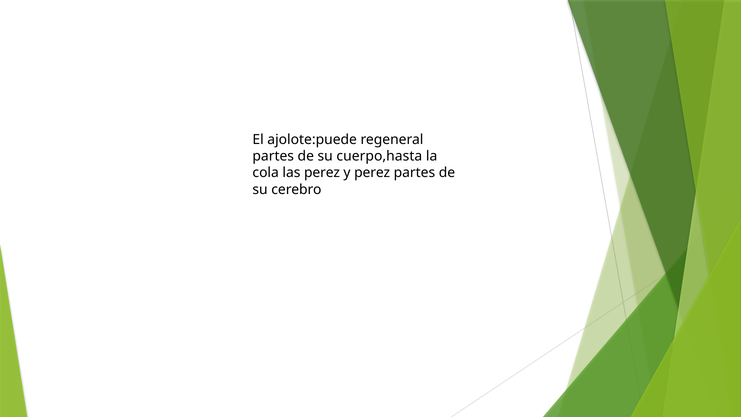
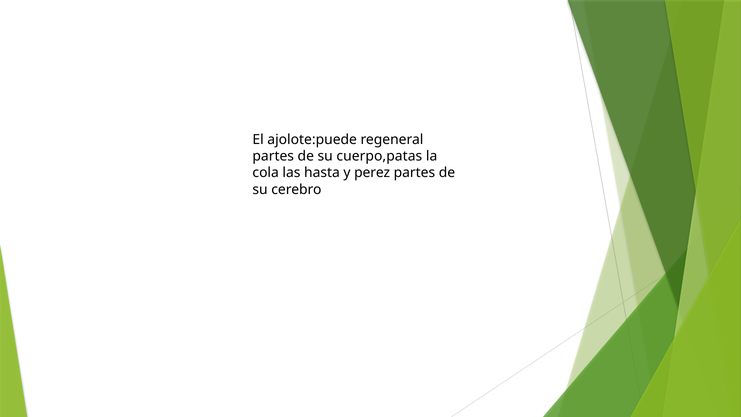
cuerpo,hasta: cuerpo,hasta -> cuerpo,patas (379, 156)
las perez: perez -> hasta (322, 173)
